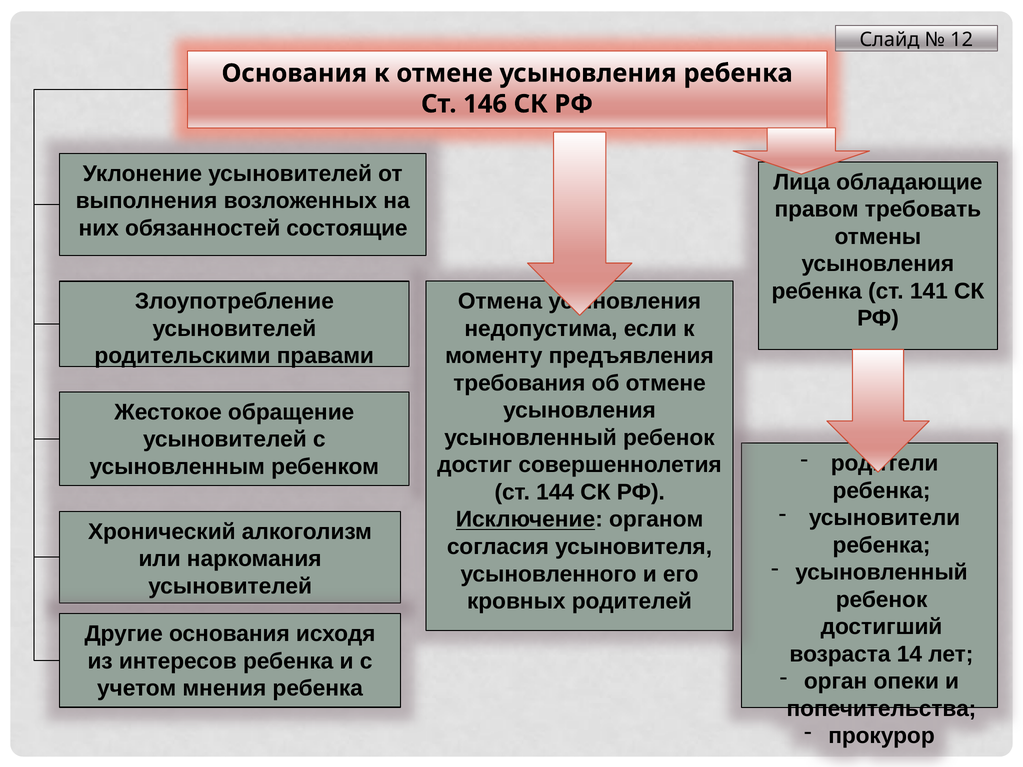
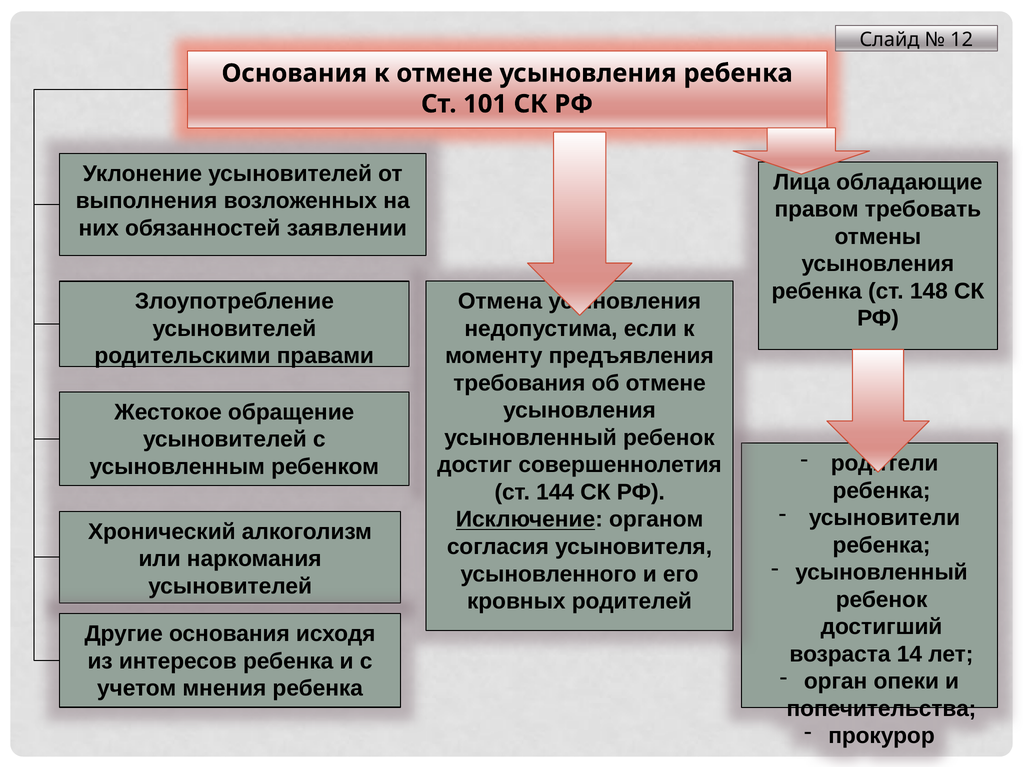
146: 146 -> 101 (485, 104)
состоящие: состоящие -> заявлении (347, 228)
141: 141 -> 148 (929, 291)
